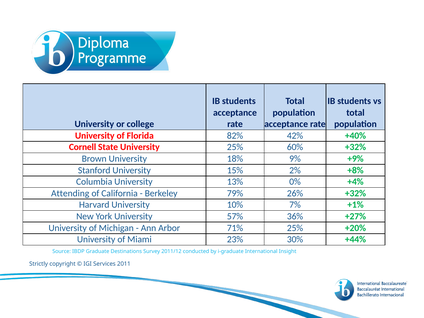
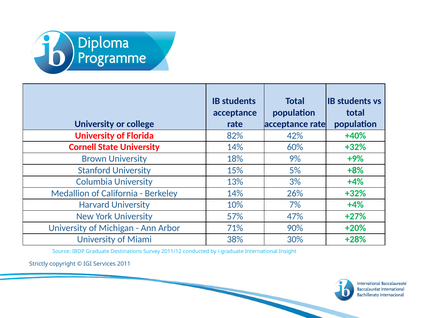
University 25%: 25% -> 14% (235, 147)
2%: 2% -> 5% (295, 170)
0%: 0% -> 3% (295, 182)
Attending: Attending -> Medallion (70, 193)
Berkeley 79%: 79% -> 14% (235, 193)
7% +1%: +1% -> +4% (355, 205)
36%: 36% -> 47% (295, 216)
71% 25%: 25% -> 90% (295, 228)
23%: 23% -> 38% (235, 239)
+44%: +44% -> +28% (355, 239)
